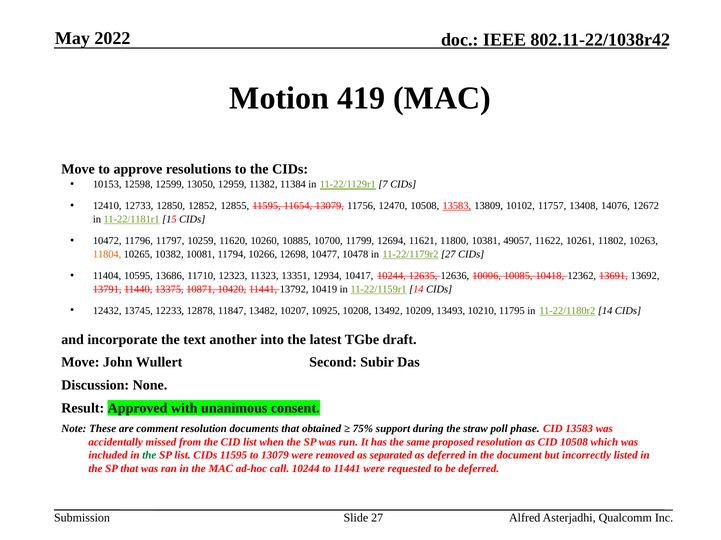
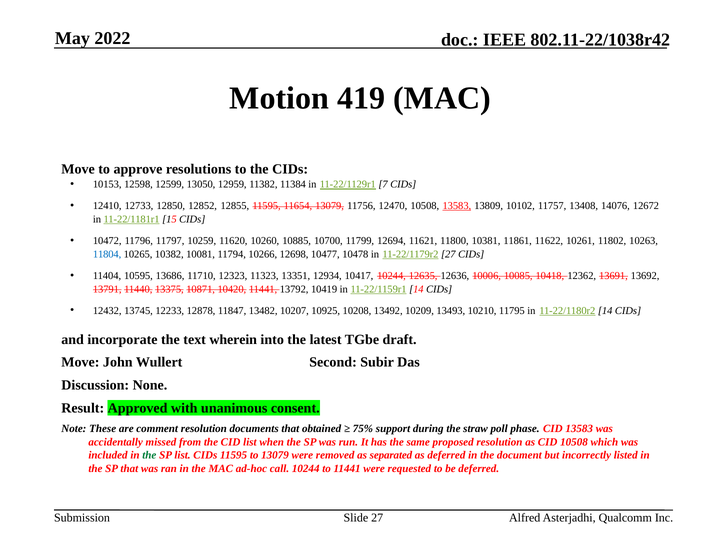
49057: 49057 -> 11861 (518, 241)
11804 colour: orange -> blue (107, 255)
another: another -> wherein (233, 340)
